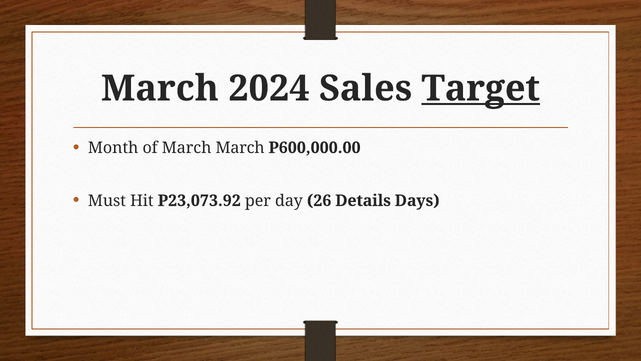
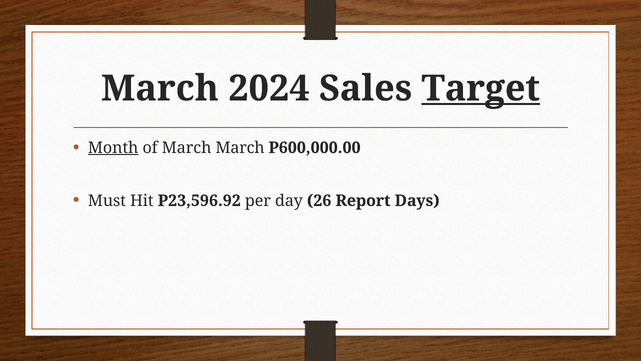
Month underline: none -> present (113, 148)
P23,073.92: P23,073.92 -> P23,596.92 (199, 200)
Details: Details -> Report (363, 200)
